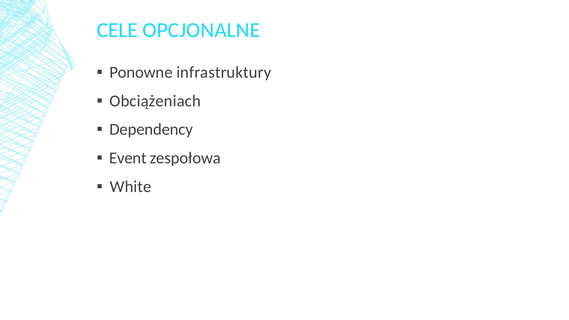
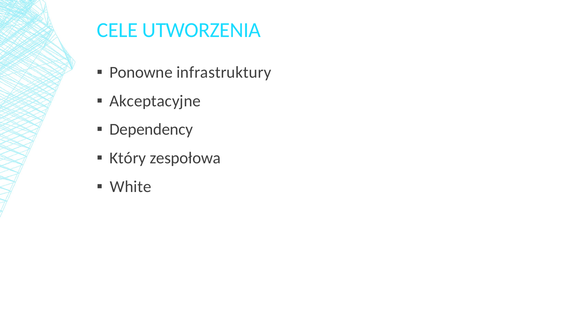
OPCJONALNE: OPCJONALNE -> UTWORZENIA (202, 30)
Obciążeniach: Obciążeniach -> Akceptacyjne (155, 101)
Event: Event -> Który (128, 158)
